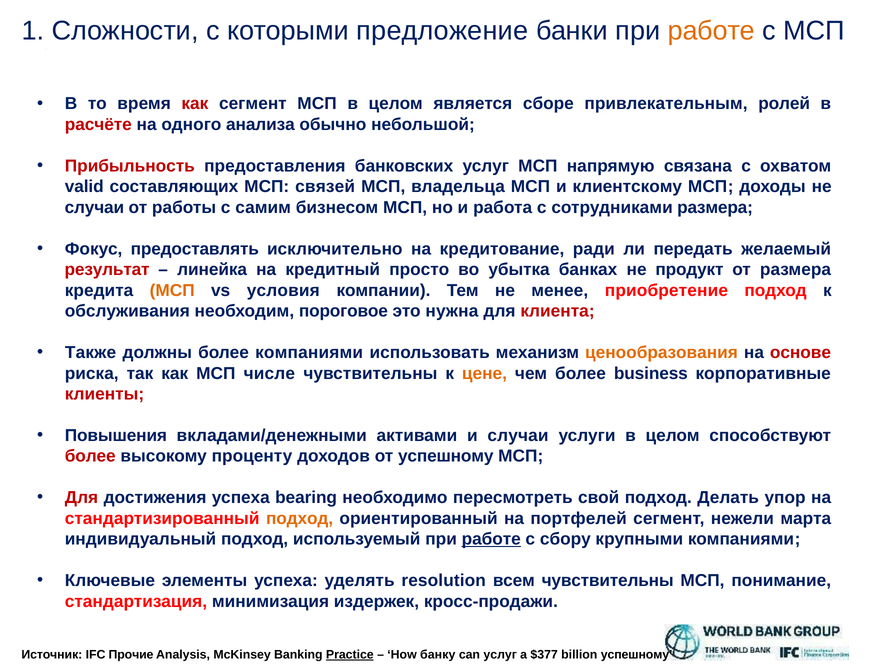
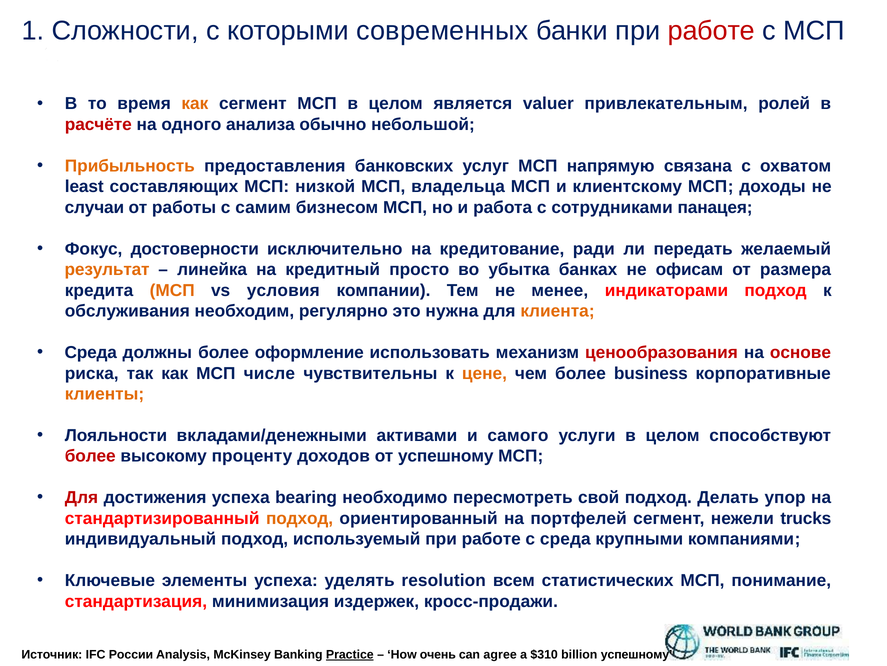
предложение: предложение -> современных (442, 31)
работе colour: orange -> red (711, 31)
как colour: red -> orange (195, 104)
сборе: сборе -> valuer (548, 104)
Прибыльность colour: red -> orange (130, 166)
valid: valid -> least (84, 187)
связей: связей -> низкой (325, 187)
сотрудниками размера: размера -> панацея (715, 207)
предоставлять: предоставлять -> достоверности (195, 249)
результат colour: red -> orange (107, 269)
продукт: продукт -> офисам (689, 269)
приобретение: приобретение -> индикаторами (666, 290)
пороговое: пороговое -> регулярно (343, 311)
клиента colour: red -> orange (558, 311)
Также: Также -> Среда (91, 352)
более компаниями: компаниями -> оформление (309, 352)
ценообразования colour: orange -> red (661, 352)
клиенты colour: red -> orange (105, 394)
Повышения: Повышения -> Лояльности (116, 435)
и случаи: случаи -> самого (518, 435)
марта: марта -> trucks (806, 518)
работе underline: present -> none (491, 539)
с сбору: сбору -> среда (565, 539)
всем чувствительны: чувствительны -> статистических (608, 580)
Прочие: Прочие -> России (131, 654)
банку: банку -> очень (438, 654)
can услуг: услуг -> agree (500, 654)
$377: $377 -> $310 (544, 654)
